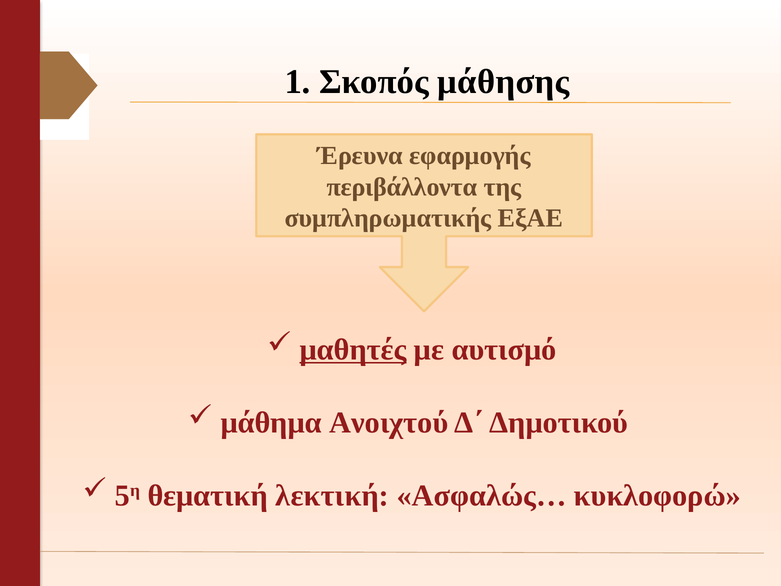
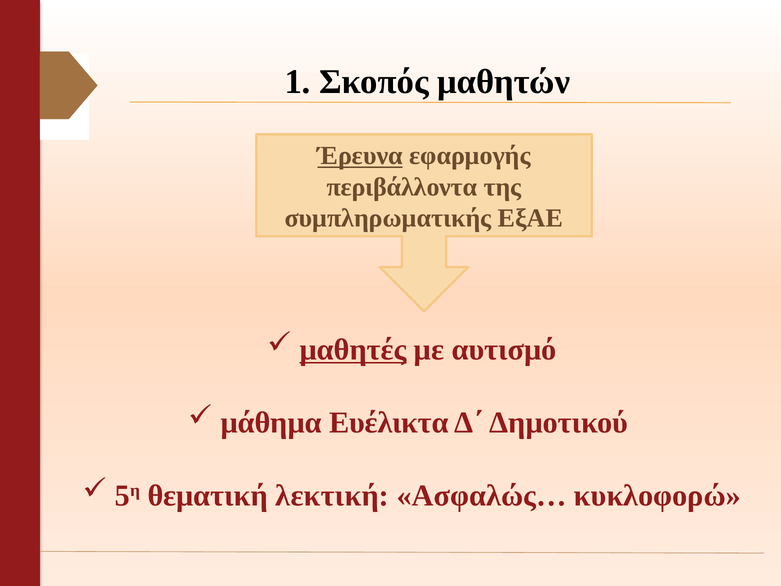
μάθησης: μάθησης -> μαθητών (504, 82)
Έρευνα underline: none -> present (360, 156)
Ανοιχτού: Ανοιχτού -> Ευέλικτα (389, 422)
